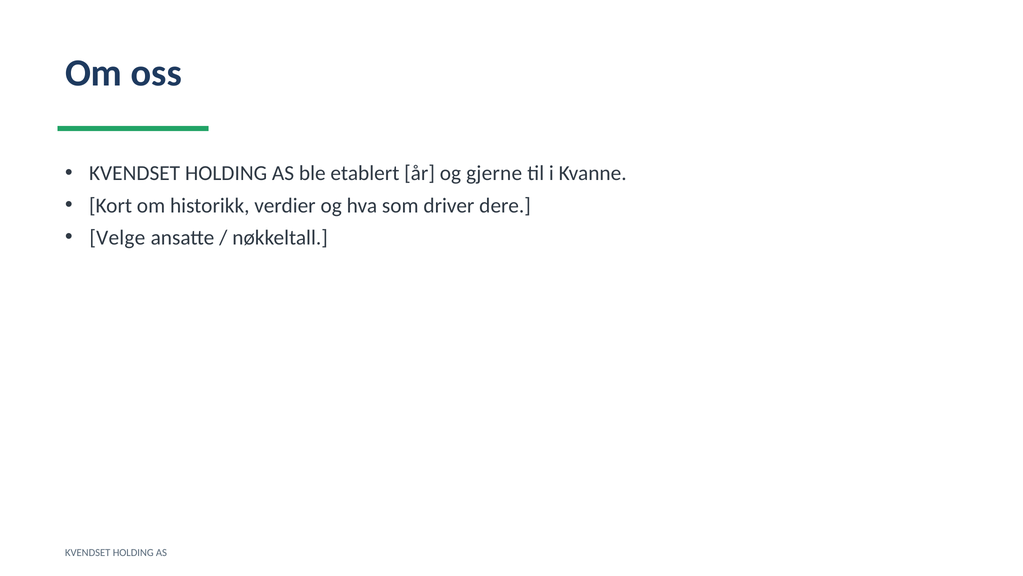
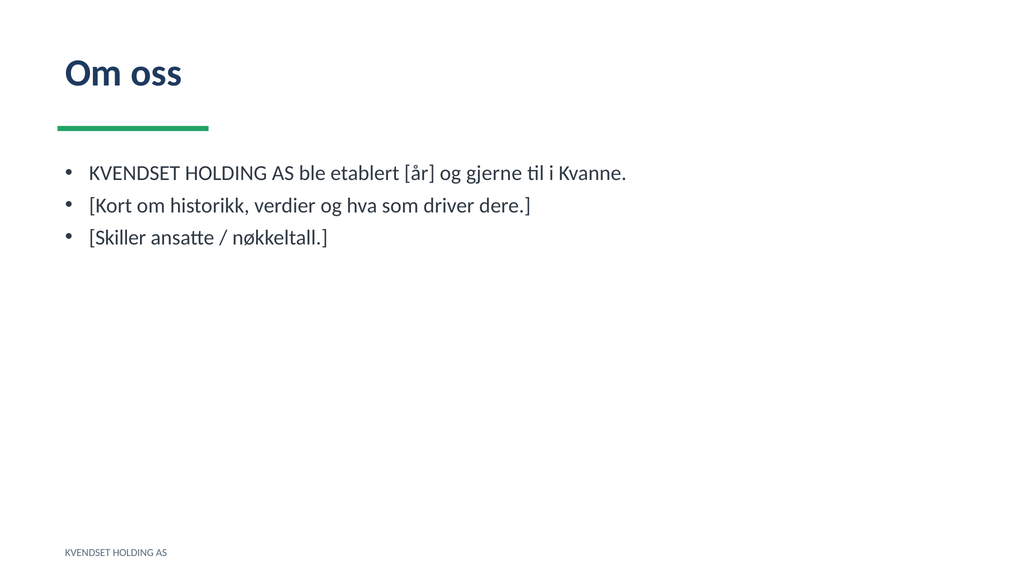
Velge: Velge -> Skiller (118, 237)
